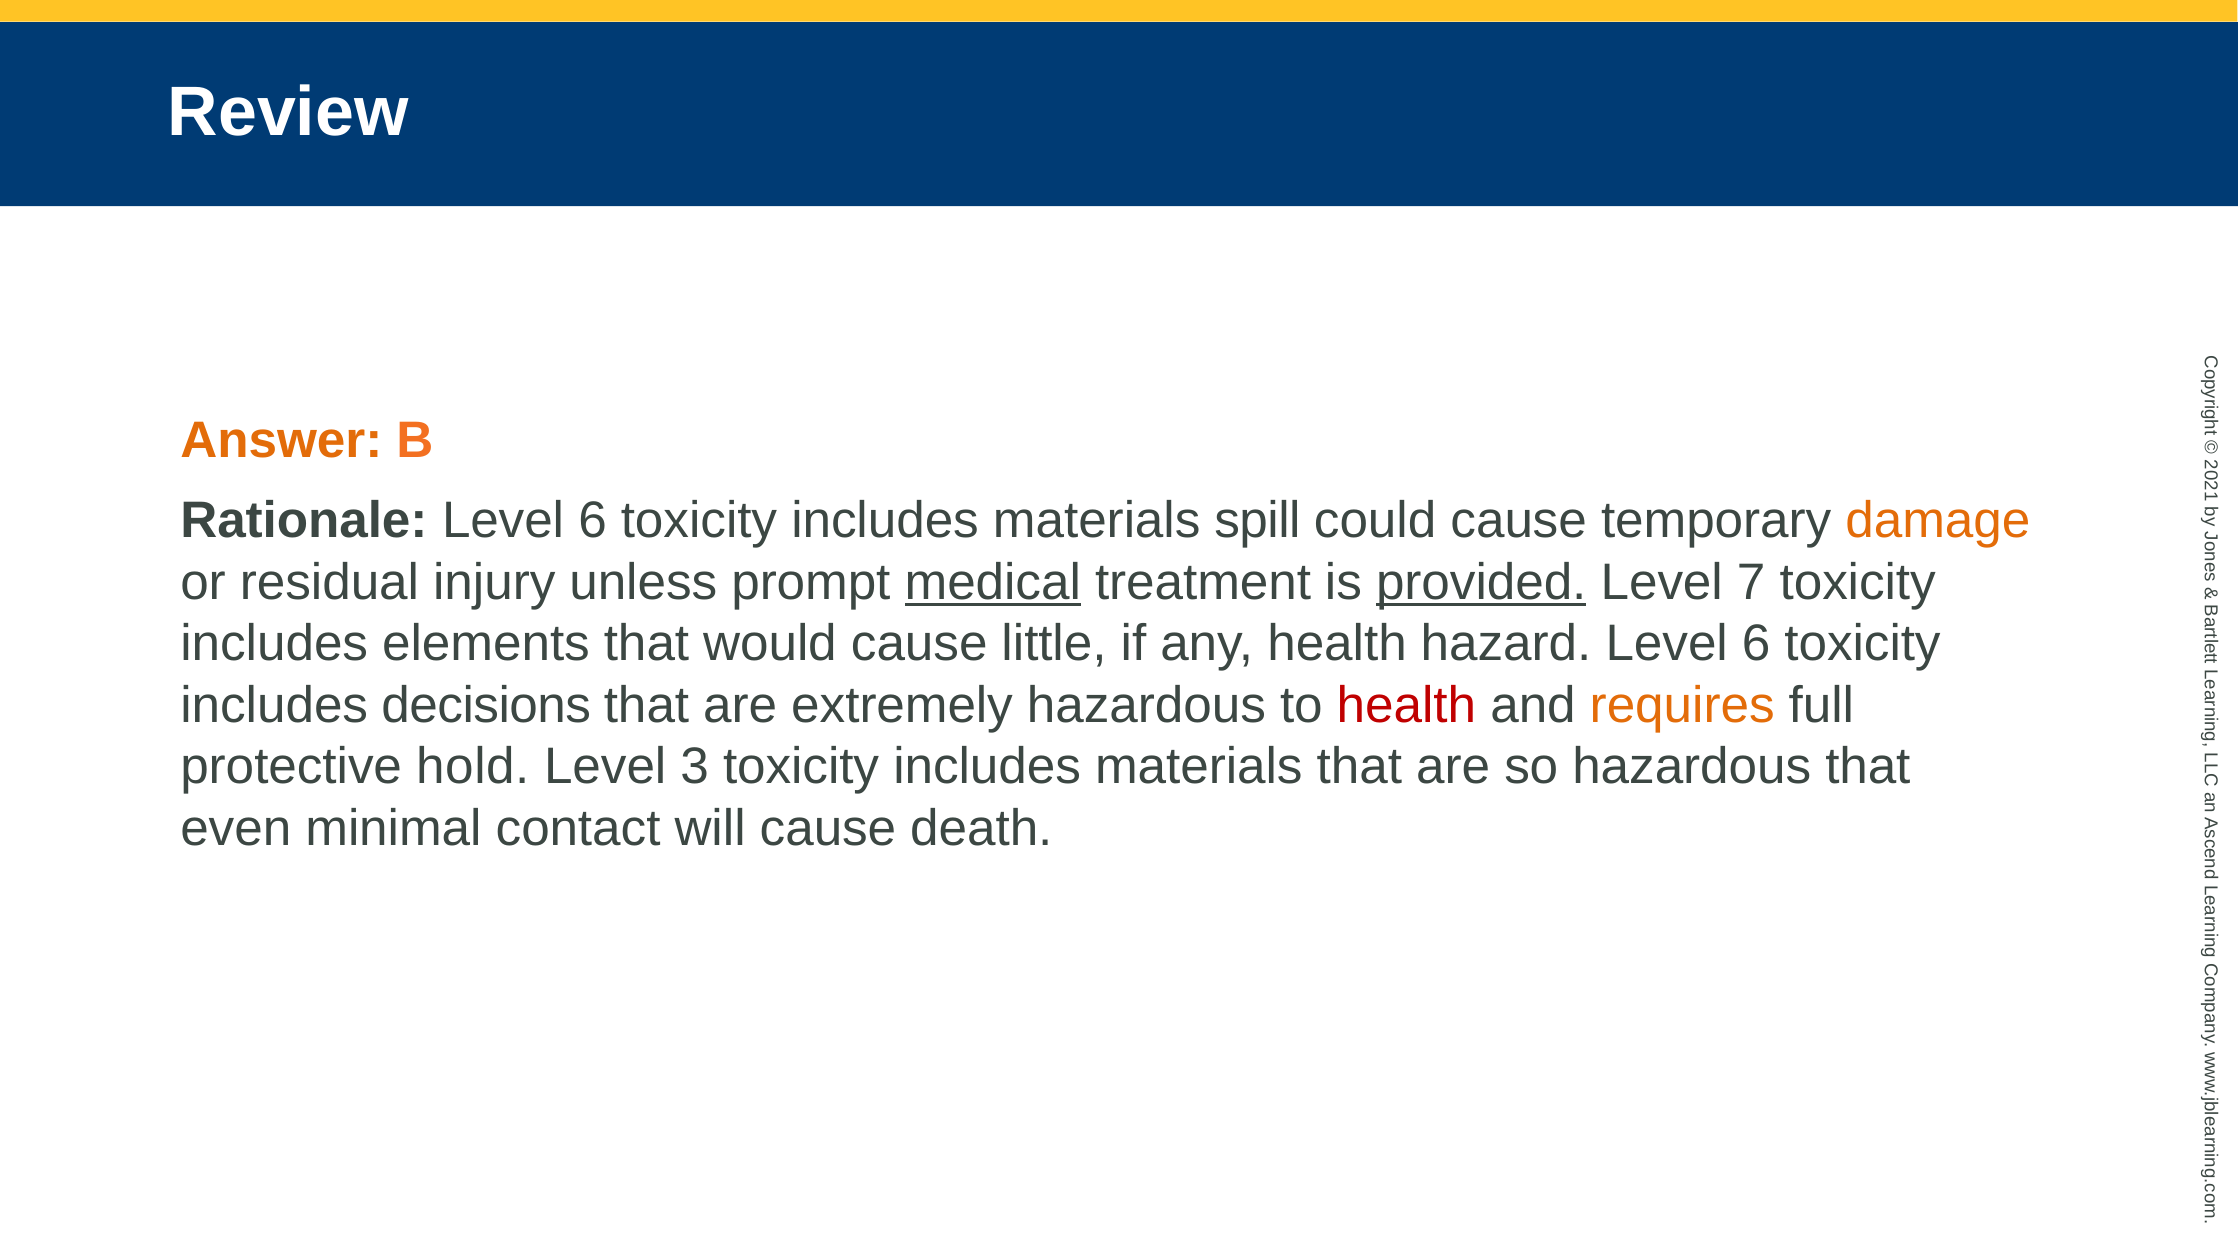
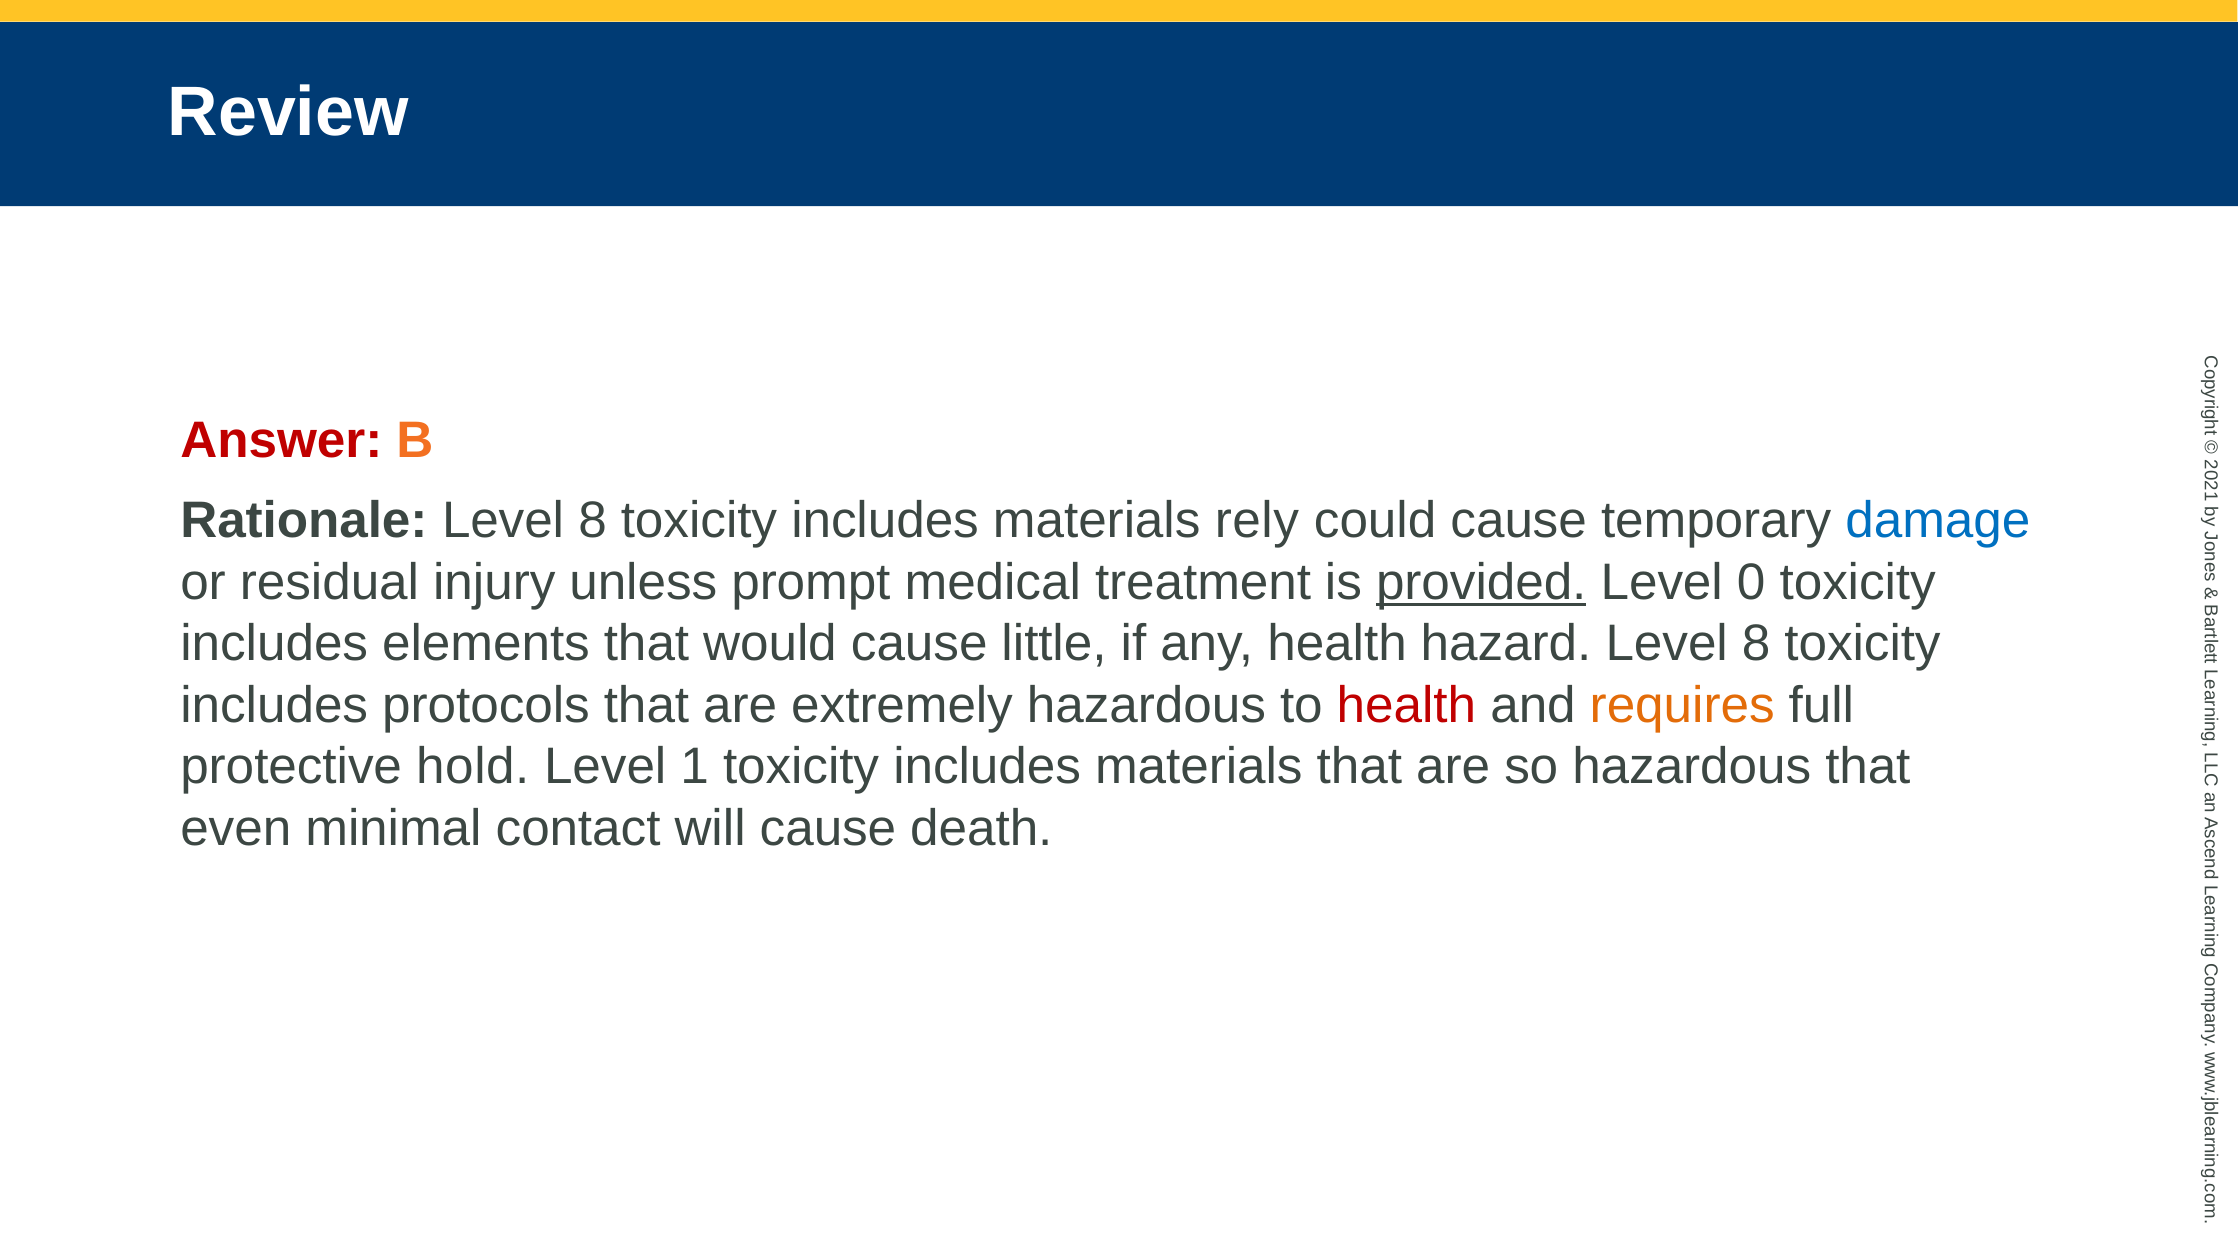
Answer colour: orange -> red (281, 440)
Rationale Level 6: 6 -> 8 (593, 521)
spill: spill -> rely (1257, 521)
damage colour: orange -> blue (1938, 521)
medical underline: present -> none (993, 582)
Level 7: 7 -> 0 (1751, 582)
hazard Level 6: 6 -> 8 (1756, 644)
decisions: decisions -> protocols (486, 705)
Level 3: 3 -> 1 (695, 767)
